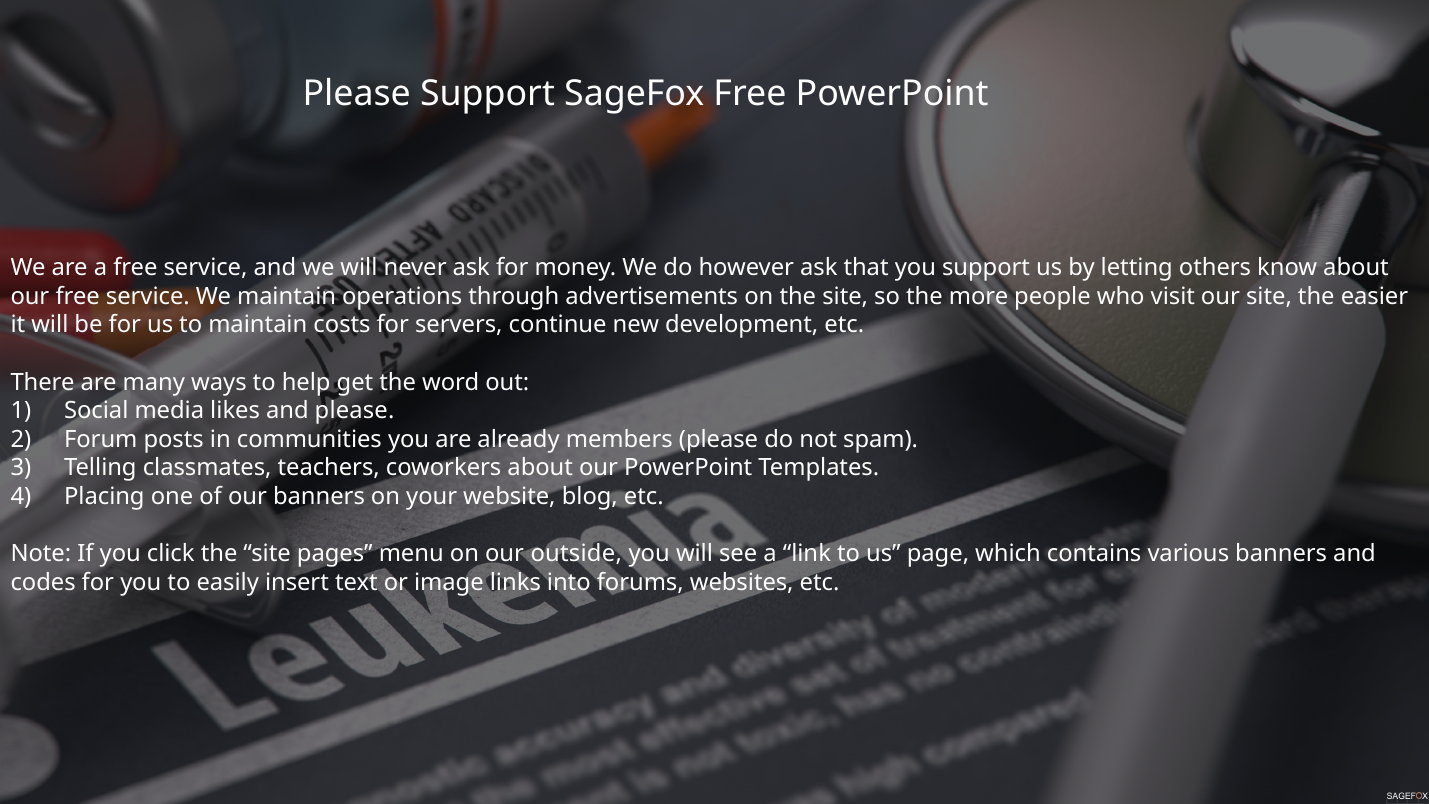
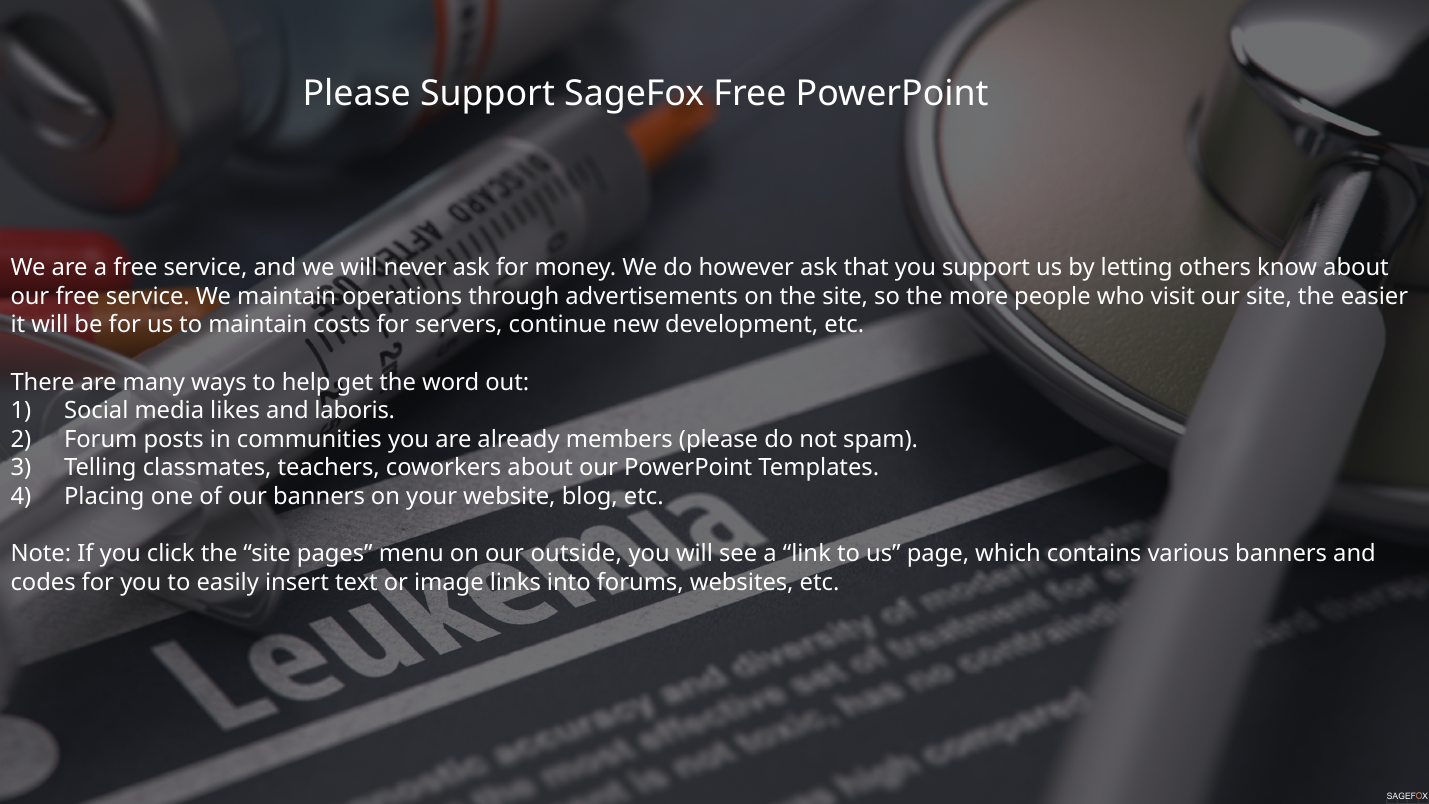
and please: please -> laboris (355, 411)
